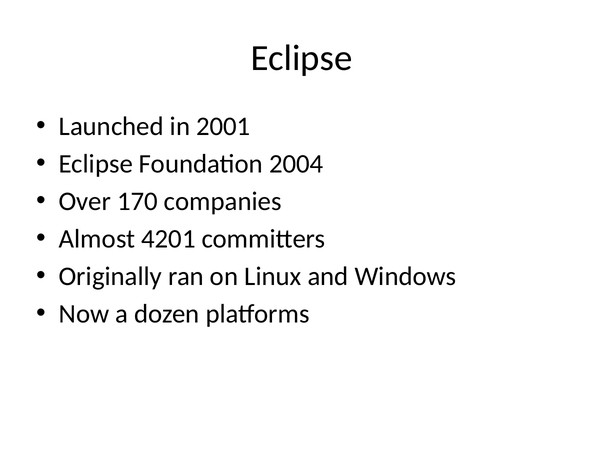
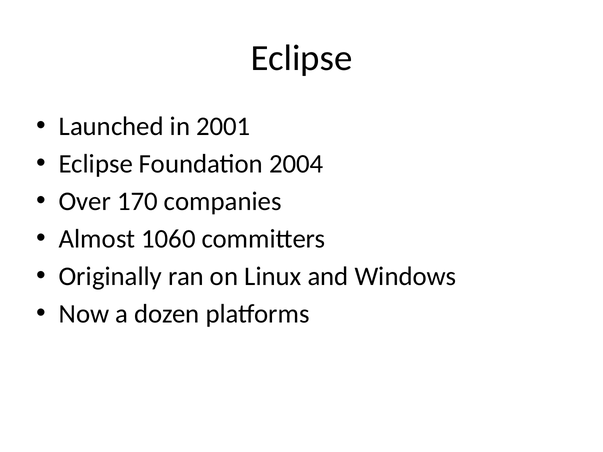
4201: 4201 -> 1060 (168, 239)
